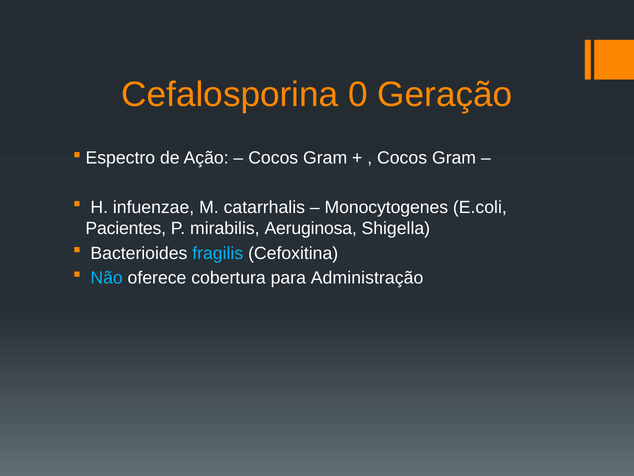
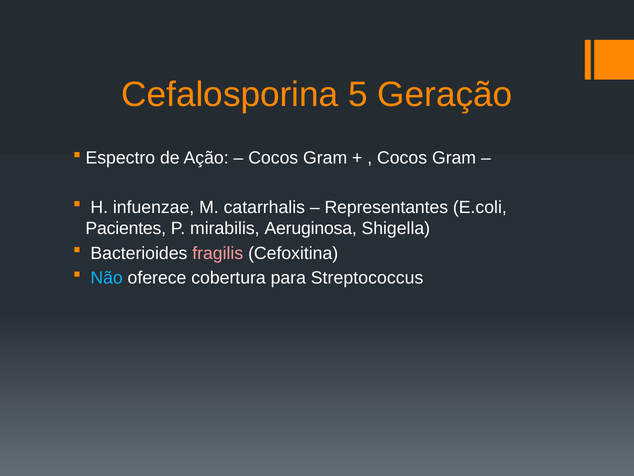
0: 0 -> 5 (358, 95)
Monocytogenes: Monocytogenes -> Representantes (386, 207)
fragilis colour: light blue -> pink (218, 253)
Administração: Administração -> Streptococcus (367, 278)
